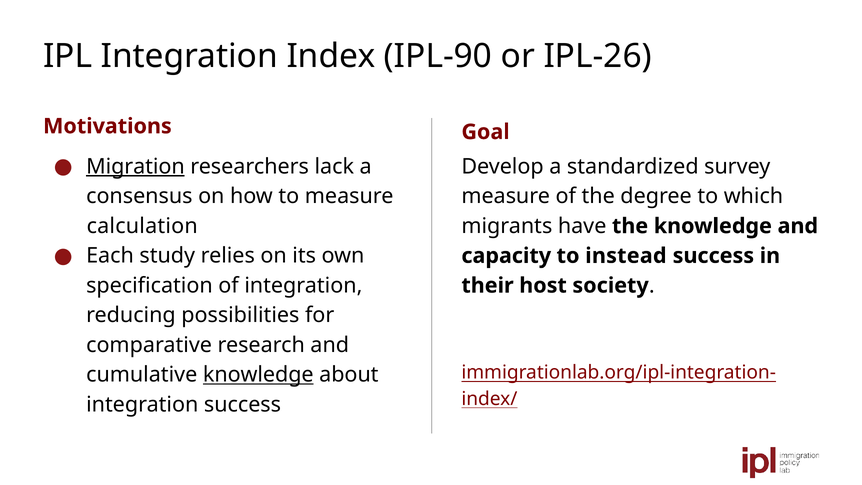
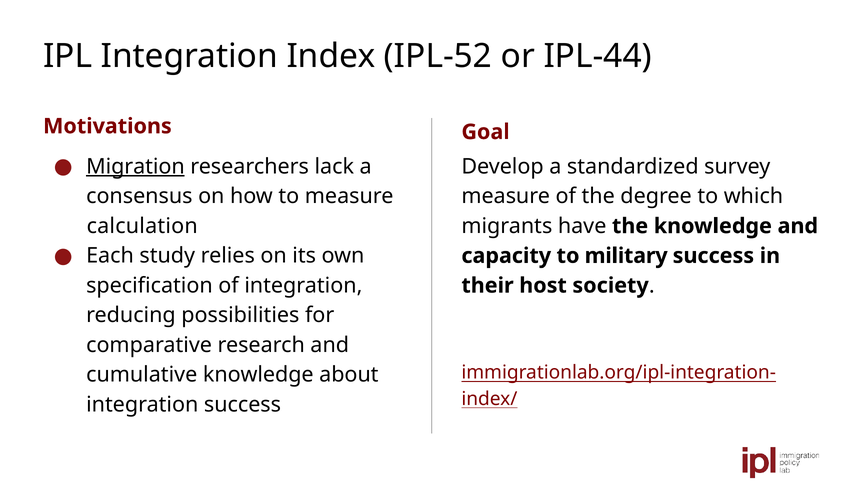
IPL-90: IPL-90 -> IPL-52 (438, 56)
IPL-26: IPL-26 -> IPL-44 (598, 56)
instead: instead -> military (626, 256)
knowledge underline: present -> none (258, 375)
